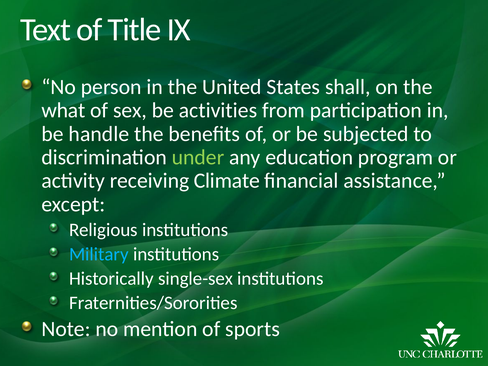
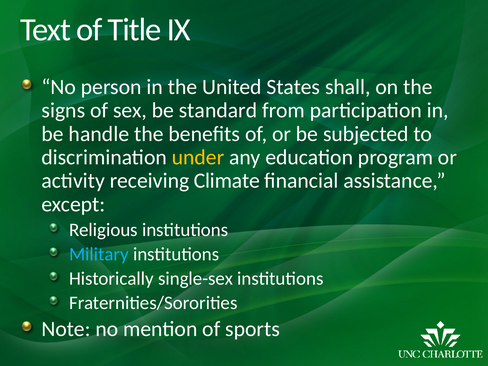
what: what -> signs (63, 110)
activities: activities -> standard (218, 110)
under colour: light green -> yellow (198, 157)
